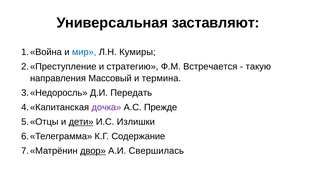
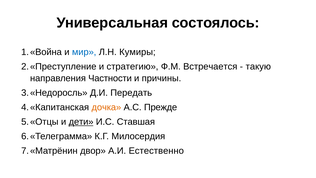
заставляют: заставляют -> состоялось (216, 23)
Массовый: Массовый -> Частности (110, 78)
термина: термина -> причины (161, 78)
дочка colour: purple -> orange (106, 107)
Излишки: Излишки -> Ставшая (136, 122)
Содержание: Содержание -> Милосердия (138, 136)
двор underline: present -> none (93, 151)
Свершилась: Свершилась -> Естественно (156, 151)
